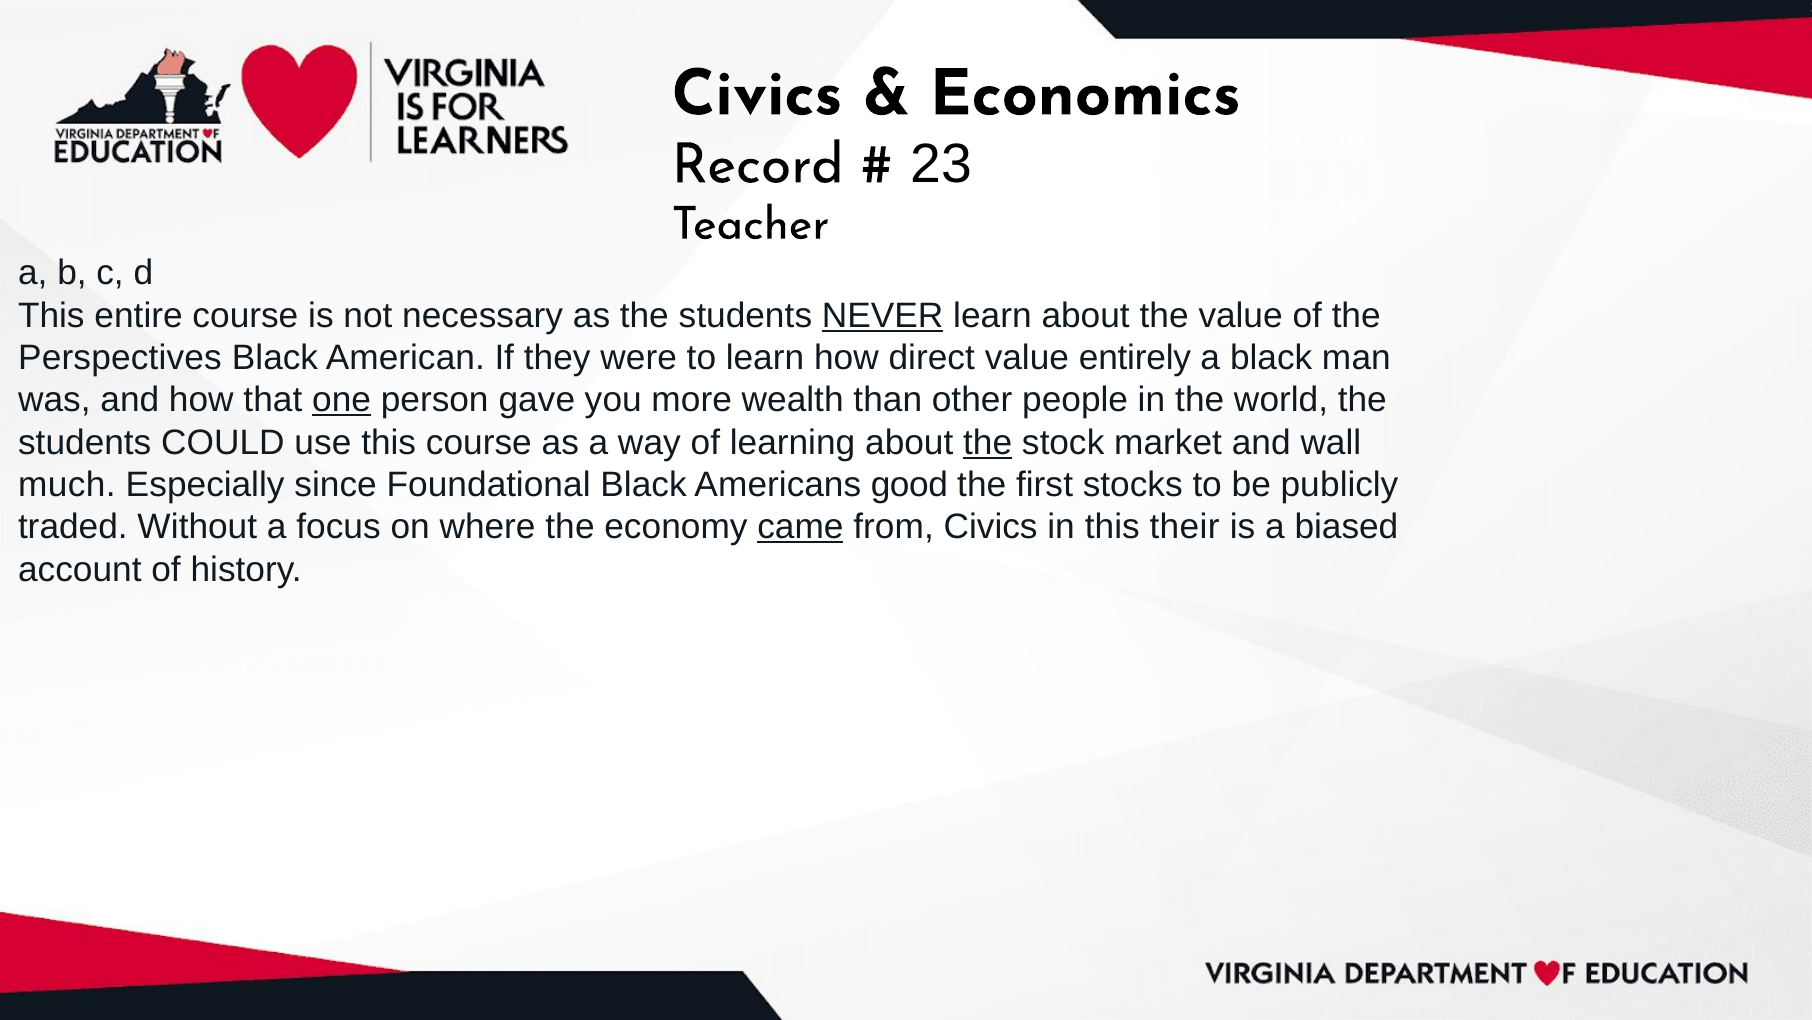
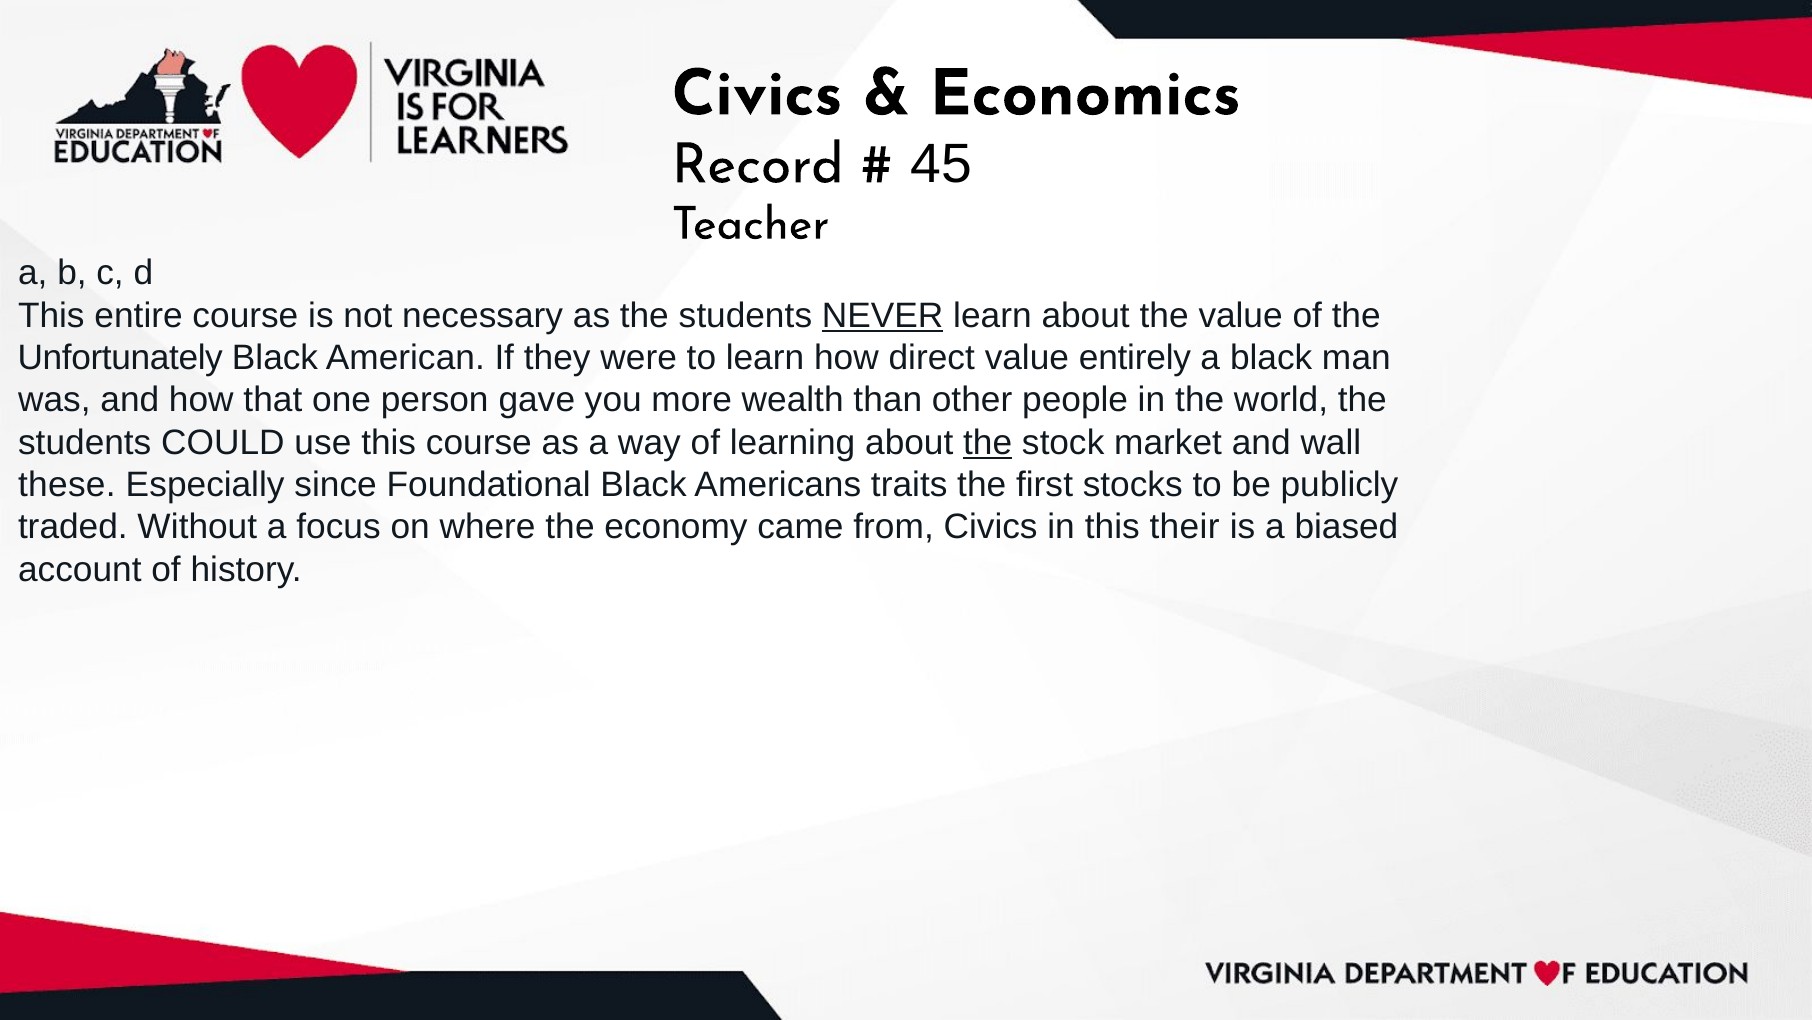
23: 23 -> 45 (941, 164)
Perspectives: Perspectives -> Unfortunately (120, 358)
one underline: present -> none (342, 400)
much: much -> these (67, 485)
good: good -> traits (909, 485)
came underline: present -> none (800, 527)
